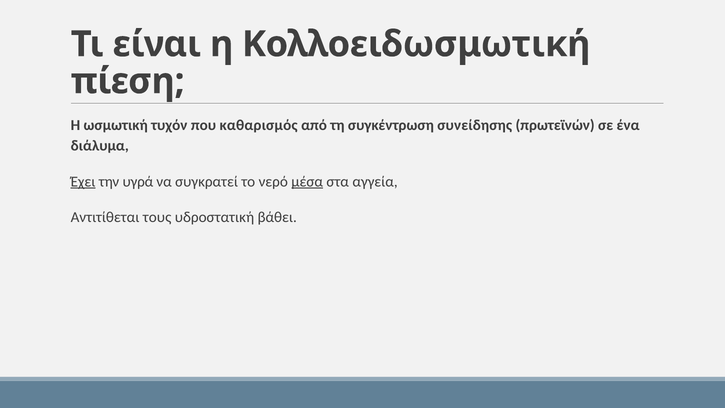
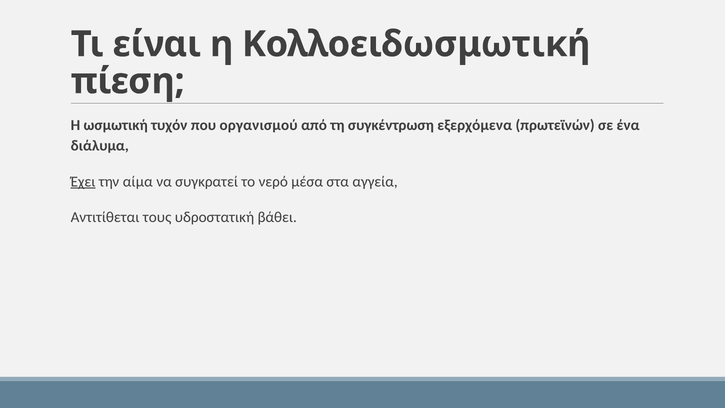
καθαρισμός: καθαρισμός -> οργανισμού (259, 125)
συνείδησης: συνείδησης -> εξερχόμενα (475, 125)
υγρά: υγρά -> αίμα (138, 182)
μέσα underline: present -> none (307, 182)
